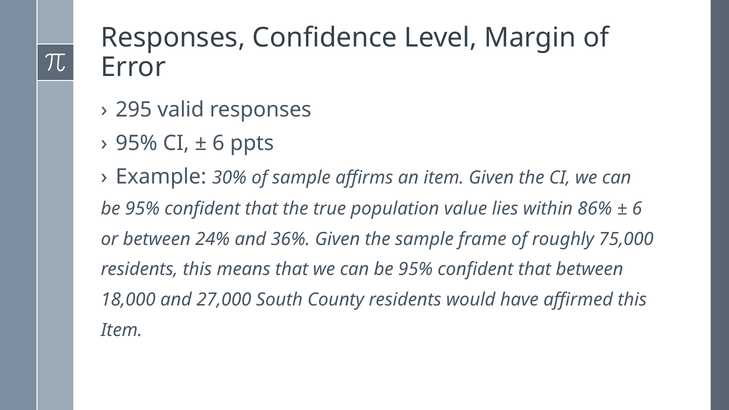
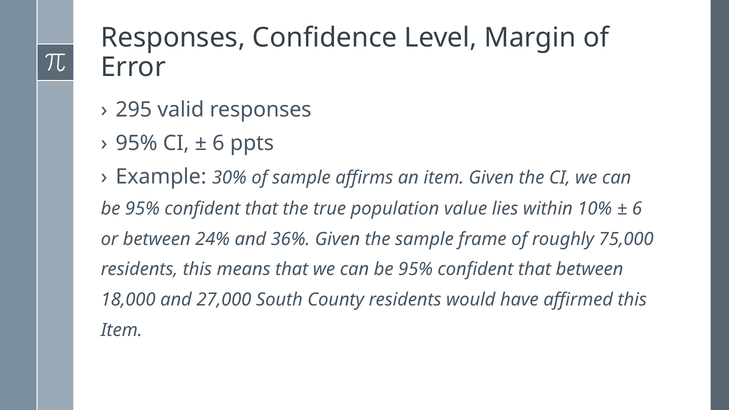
86%: 86% -> 10% (595, 209)
